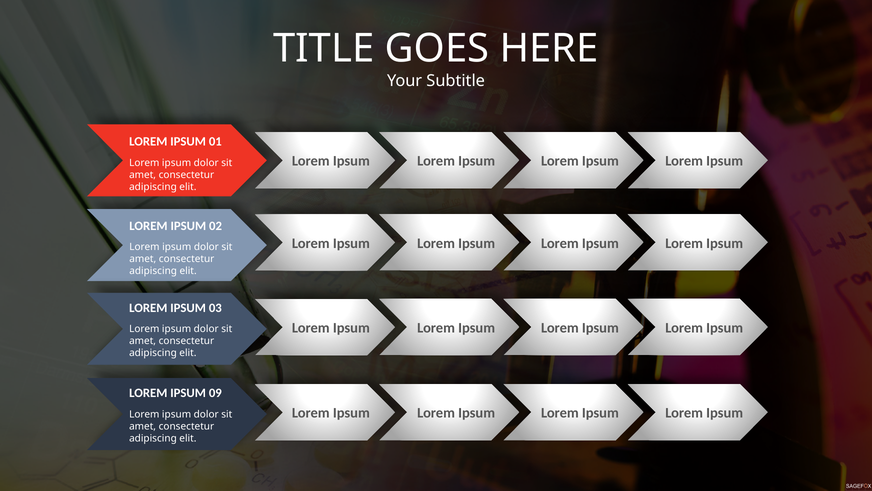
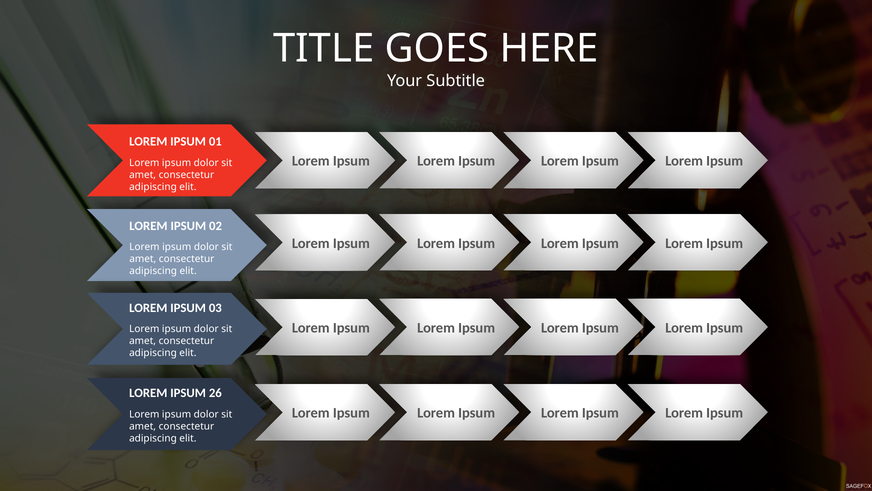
09: 09 -> 26 (215, 393)
